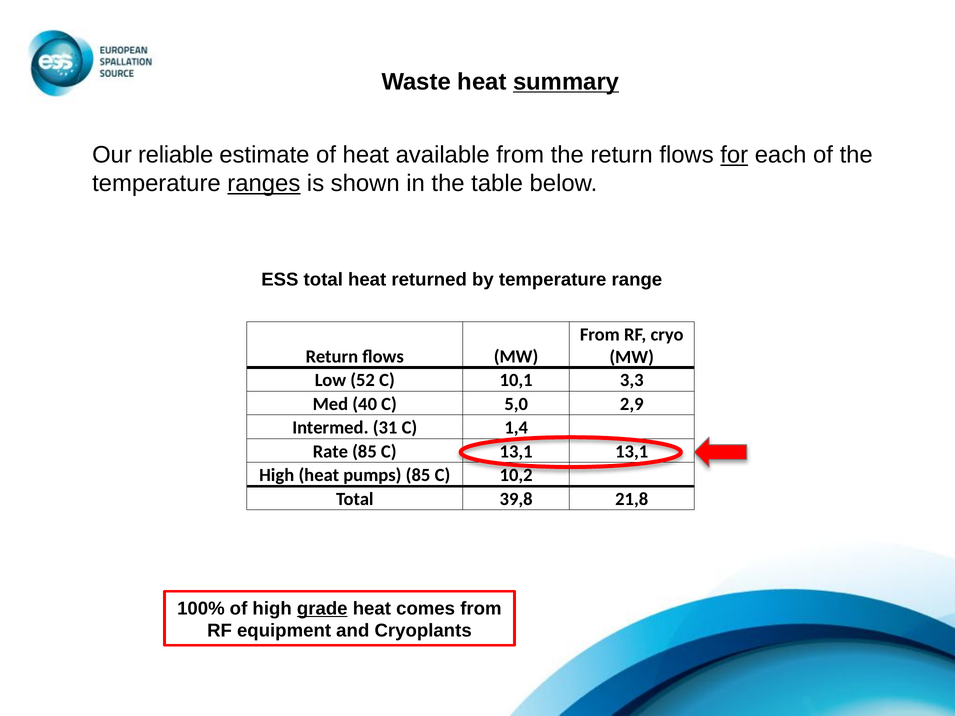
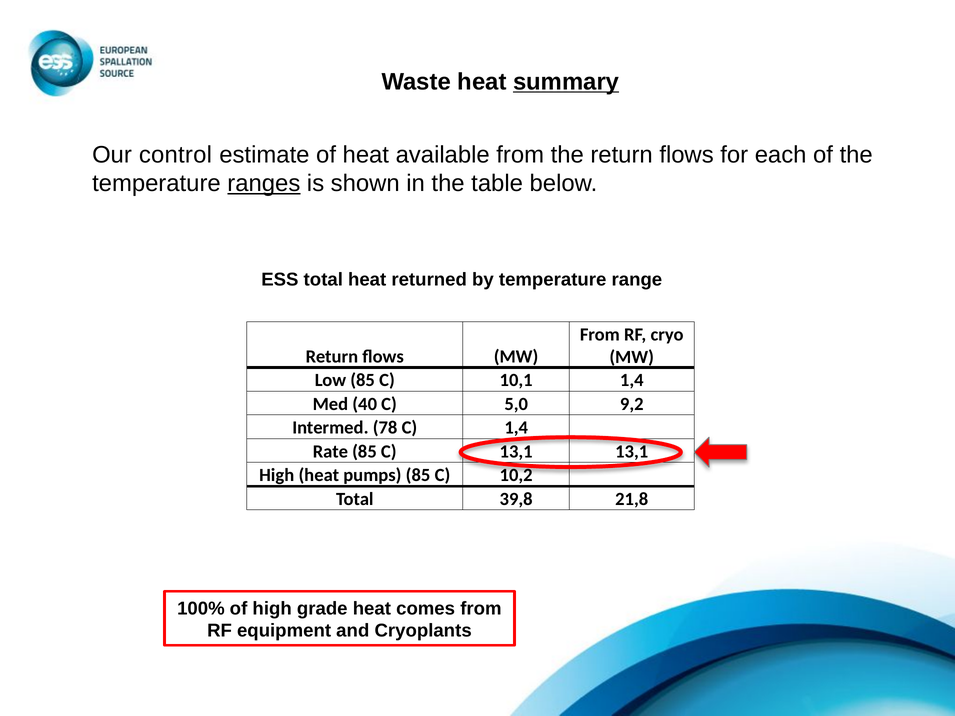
reliable: reliable -> control (175, 155)
for underline: present -> none (734, 155)
Low 52: 52 -> 85 (363, 380)
10,1 3,3: 3,3 -> 1,4 (632, 380)
2,9: 2,9 -> 9,2 (632, 404)
31: 31 -> 78 (385, 428)
grade underline: present -> none (322, 609)
